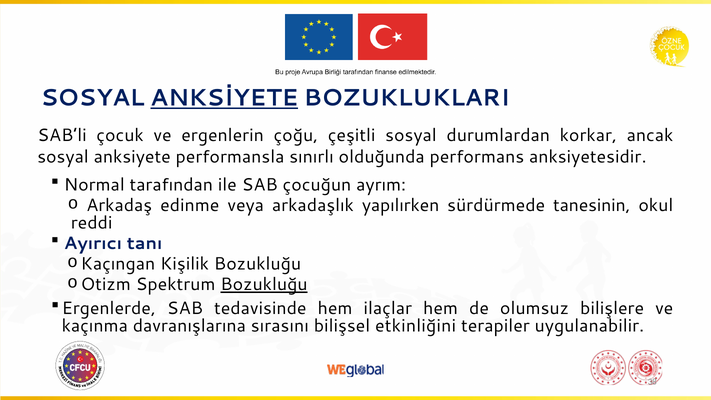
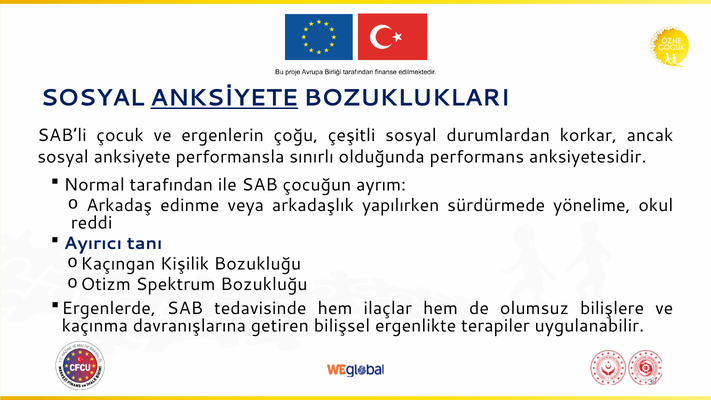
tanesinin: tanesinin -> yönelime (592, 206)
Bozukluğu underline: present -> none (264, 285)
sırasını: sırasını -> getiren (280, 326)
etkinliğini: etkinliğini -> ergenlikte (416, 326)
